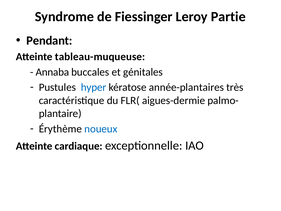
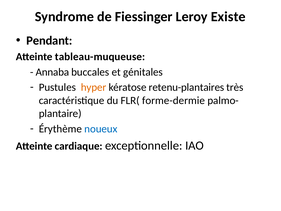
Partie: Partie -> Existe (228, 17)
hyper colour: blue -> orange (94, 87)
année-plantaires: année-plantaires -> retenu-plantaires (186, 87)
aigues-dermie: aigues-dermie -> forme-dermie (173, 100)
